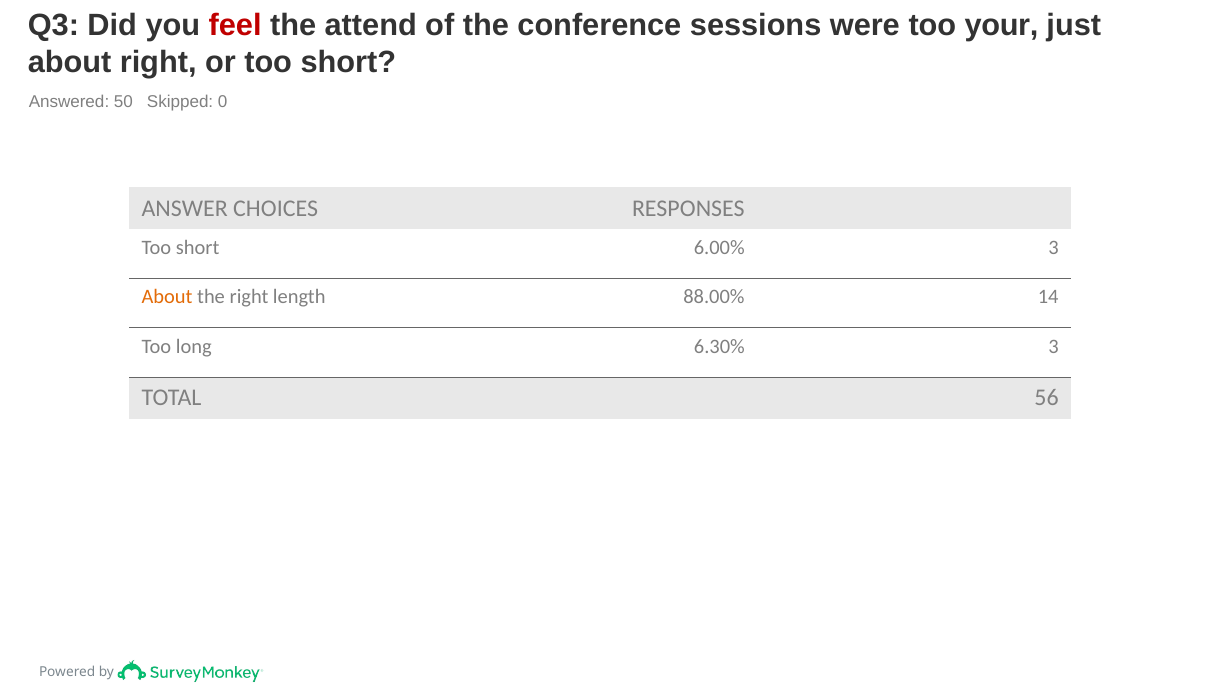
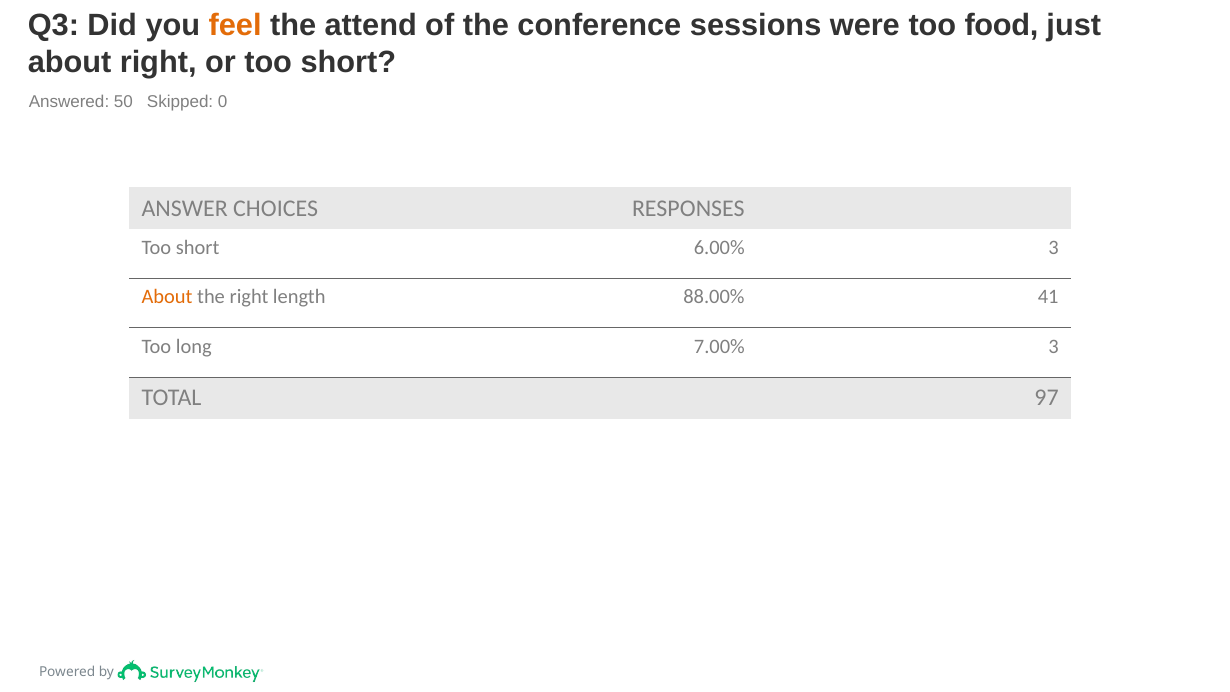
feel colour: red -> orange (235, 25)
your: your -> food (1001, 25)
14: 14 -> 41 (1048, 297)
6.30%: 6.30% -> 7.00% (719, 346)
56: 56 -> 97 (1047, 398)
